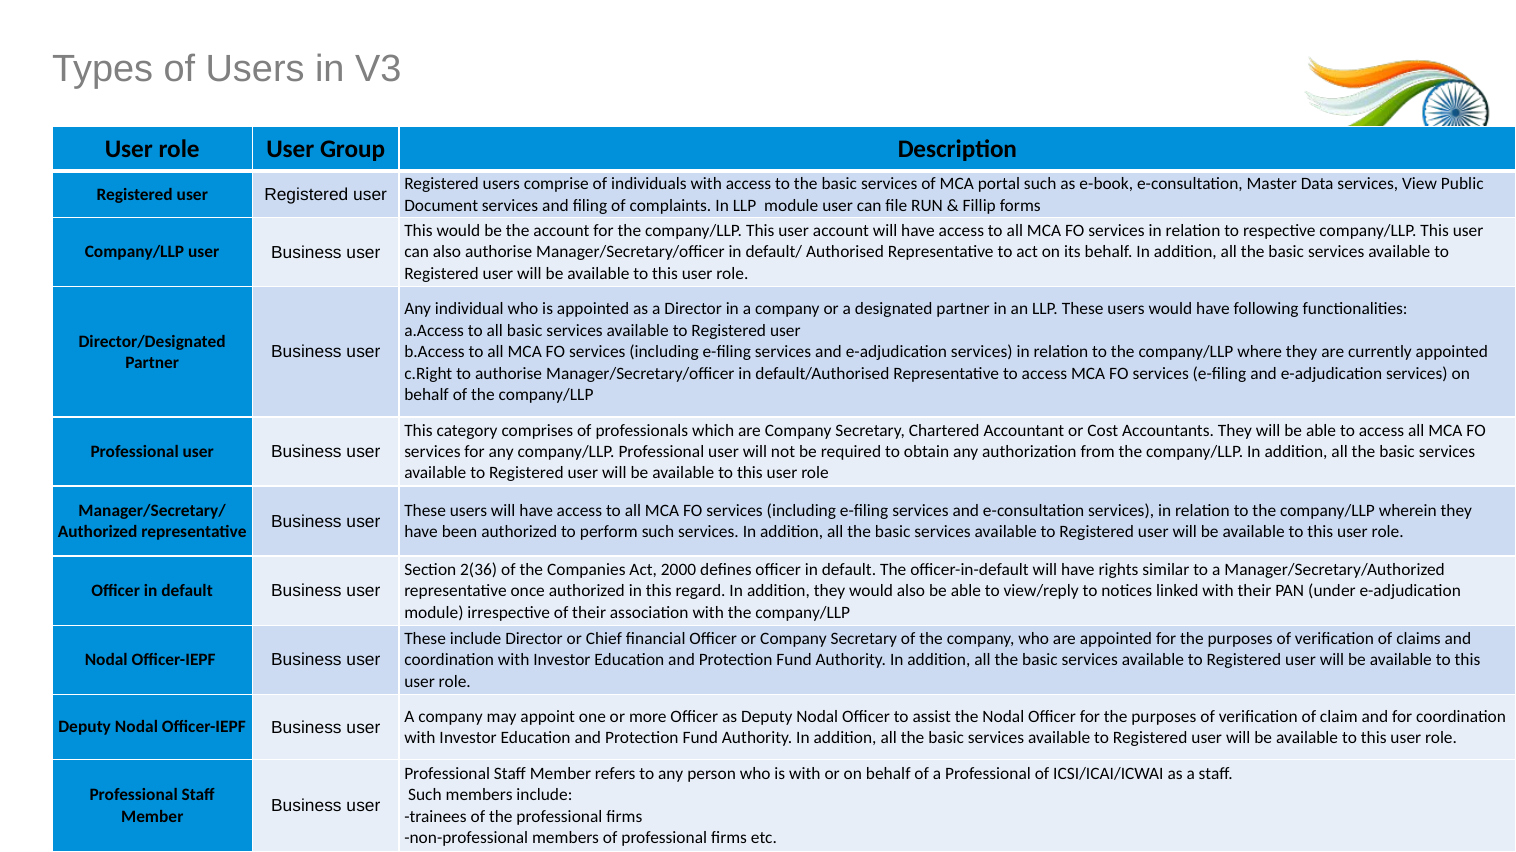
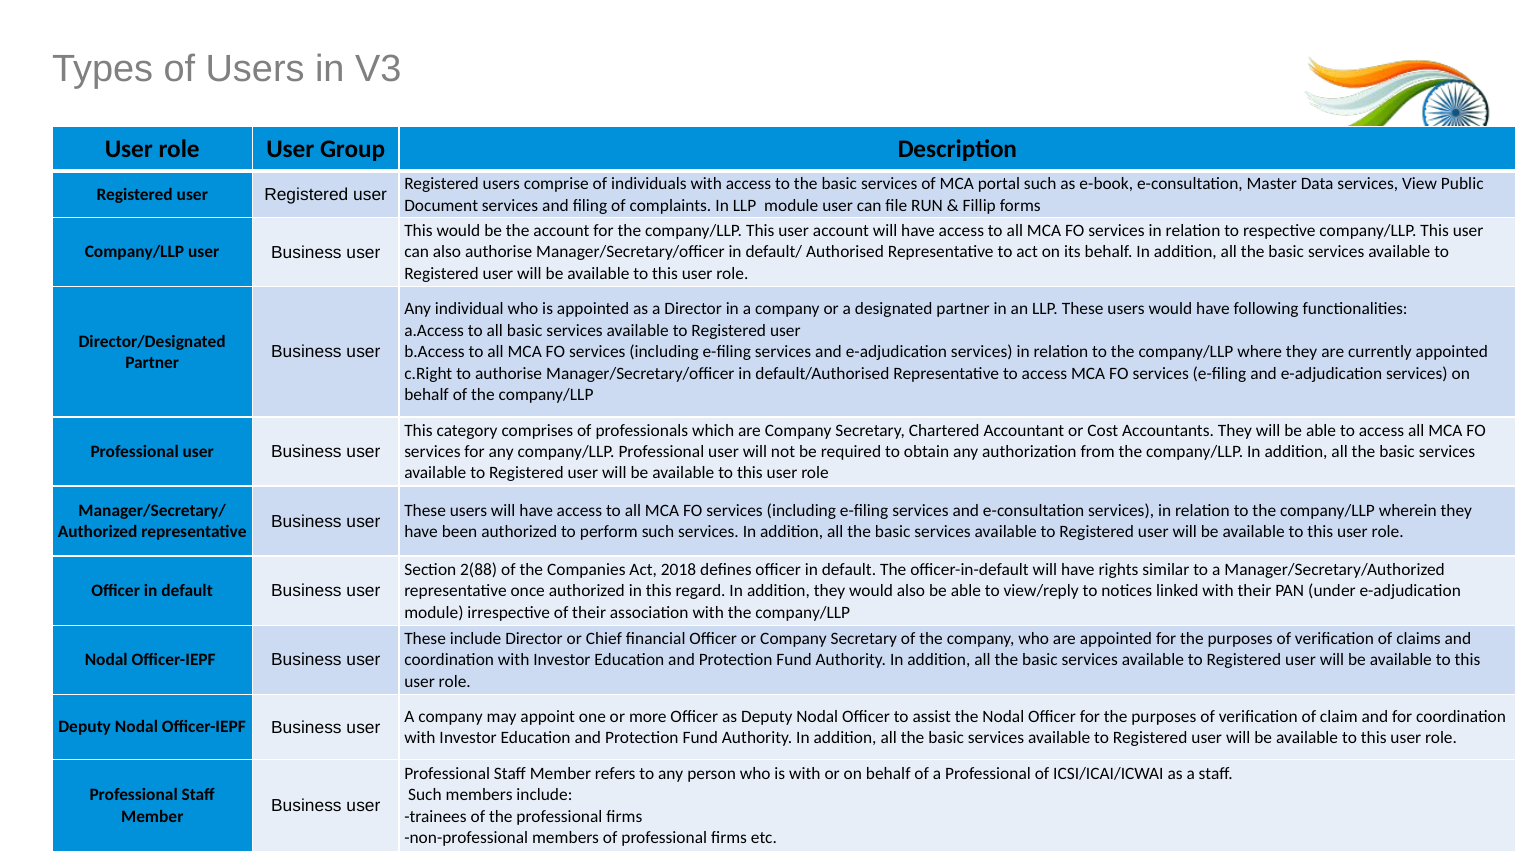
2(36: 2(36 -> 2(88 (479, 570)
2000: 2000 -> 2018 (679, 570)
